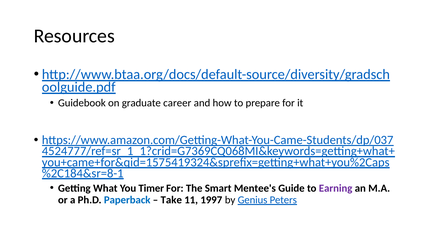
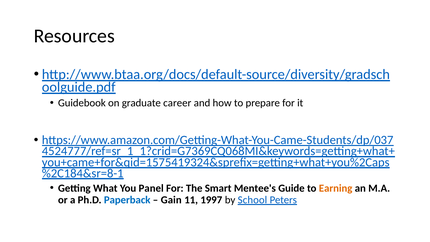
Timer: Timer -> Panel (151, 188)
Earning colour: purple -> orange (336, 188)
Take: Take -> Gain (171, 200)
Genius: Genius -> School (252, 200)
